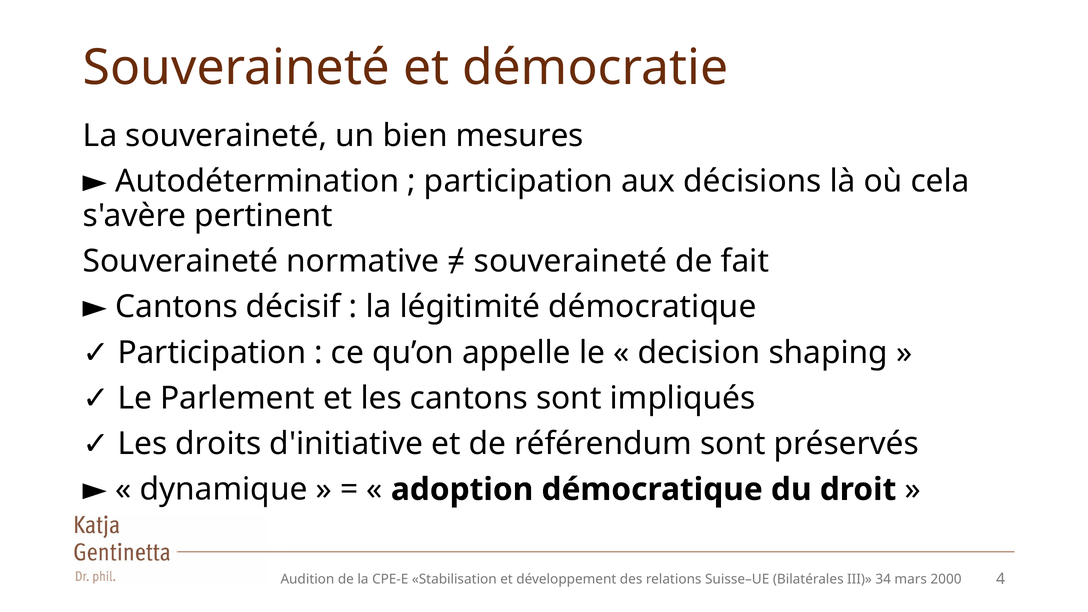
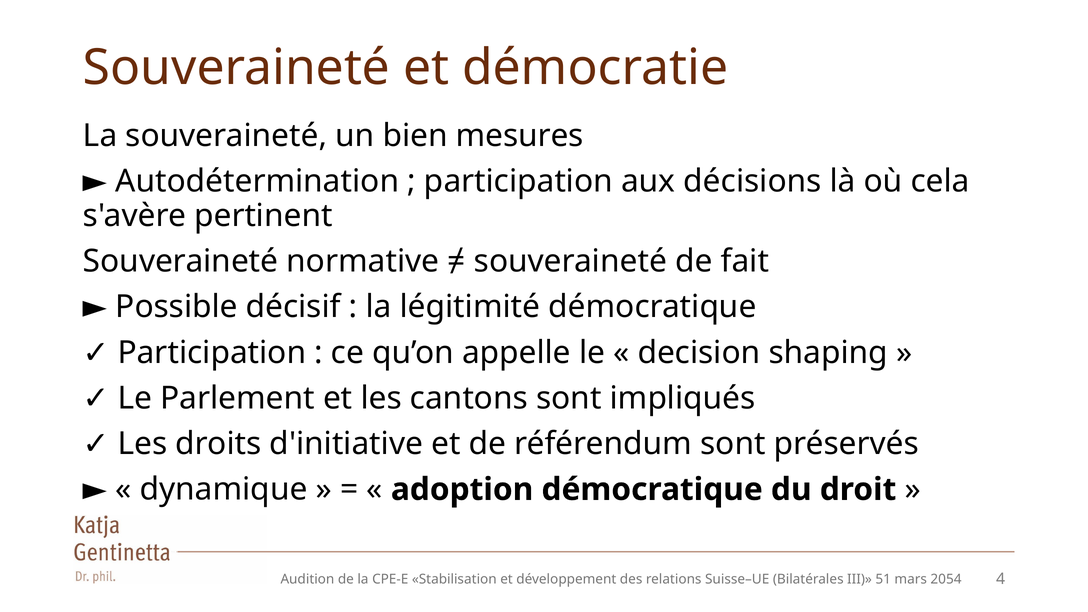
Cantons: Cantons -> Possible (177, 307)
34: 34 -> 51 (883, 579)
2000: 2000 -> 2054 (946, 579)
